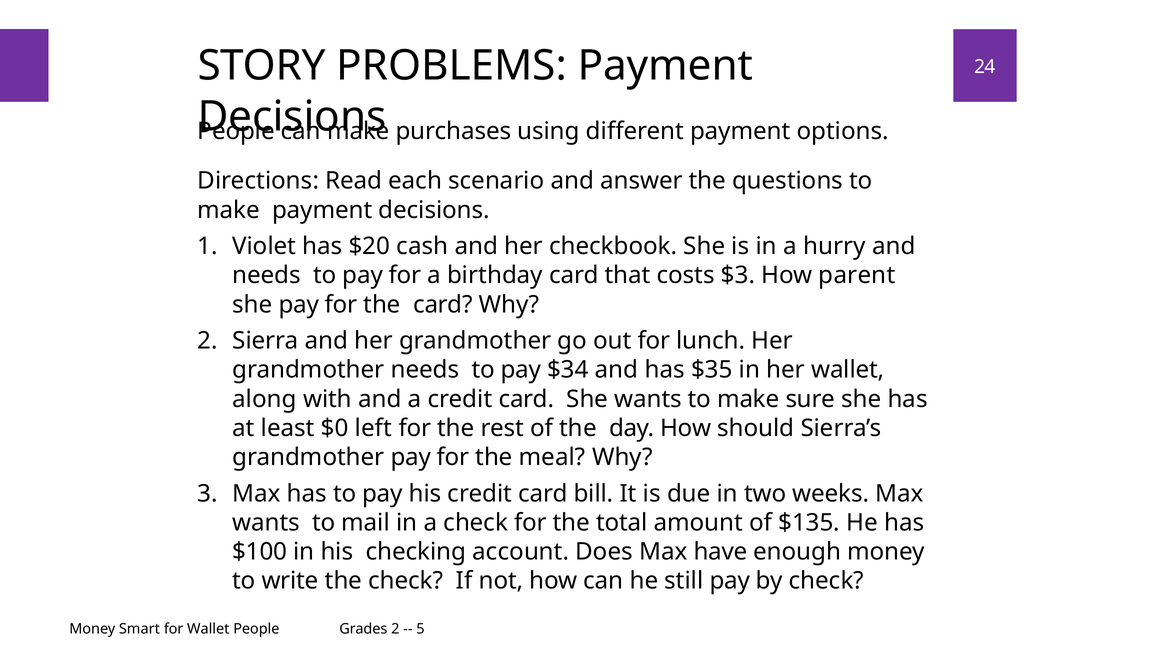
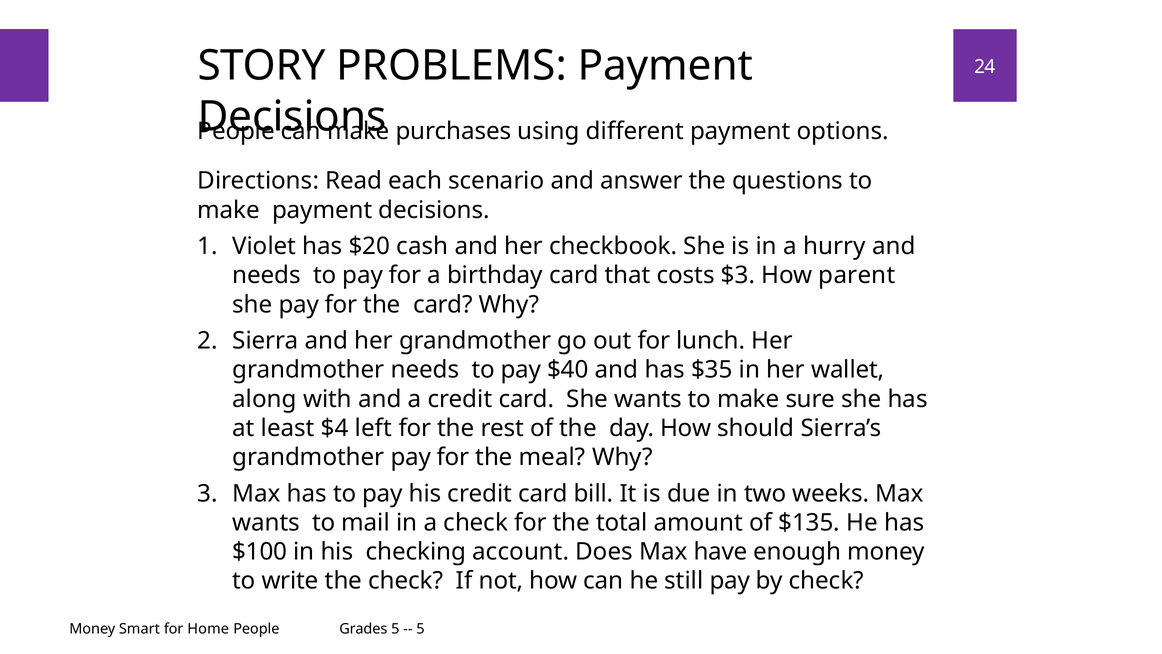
$34: $34 -> $40 (568, 370)
$0: $0 -> $4 (335, 428)
for Wallet: Wallet -> Home (208, 628)
Grades 2: 2 -> 5 (395, 628)
